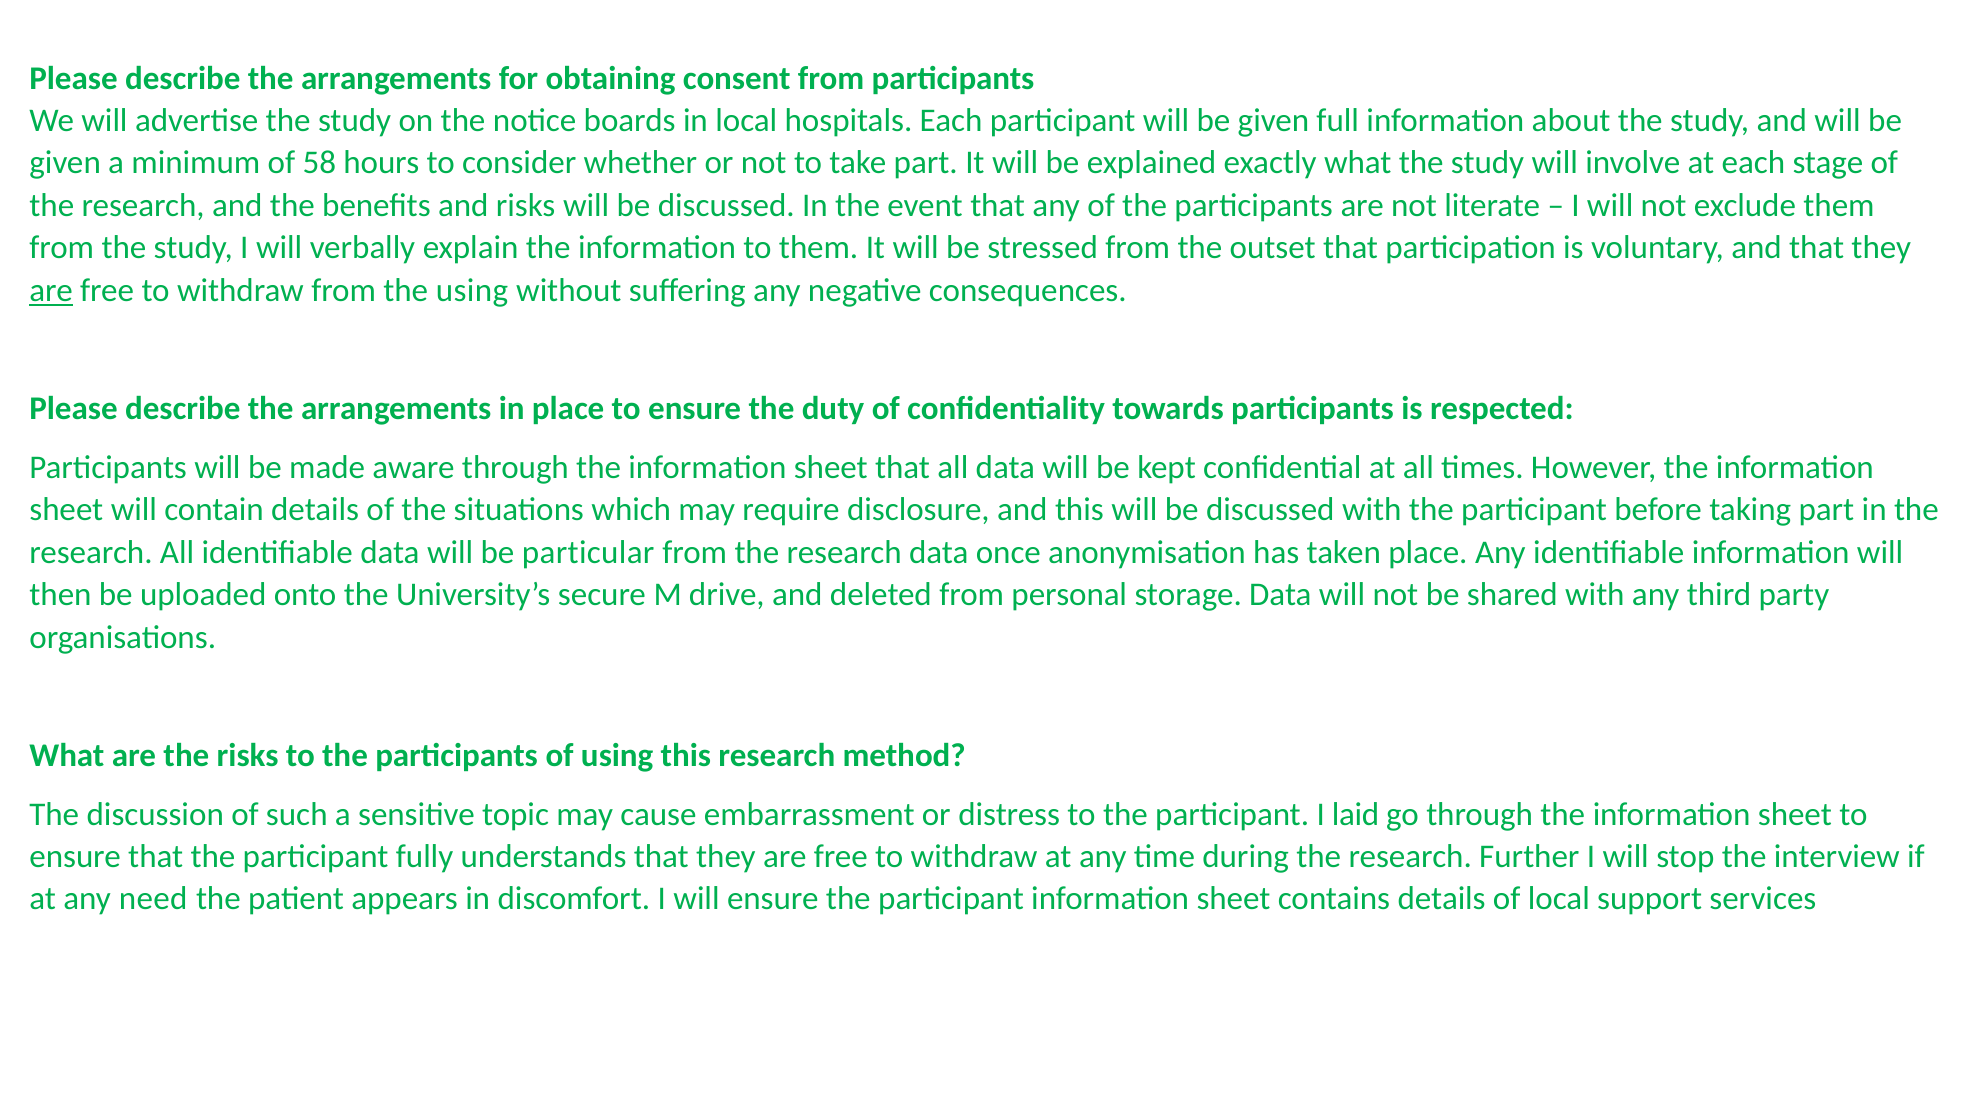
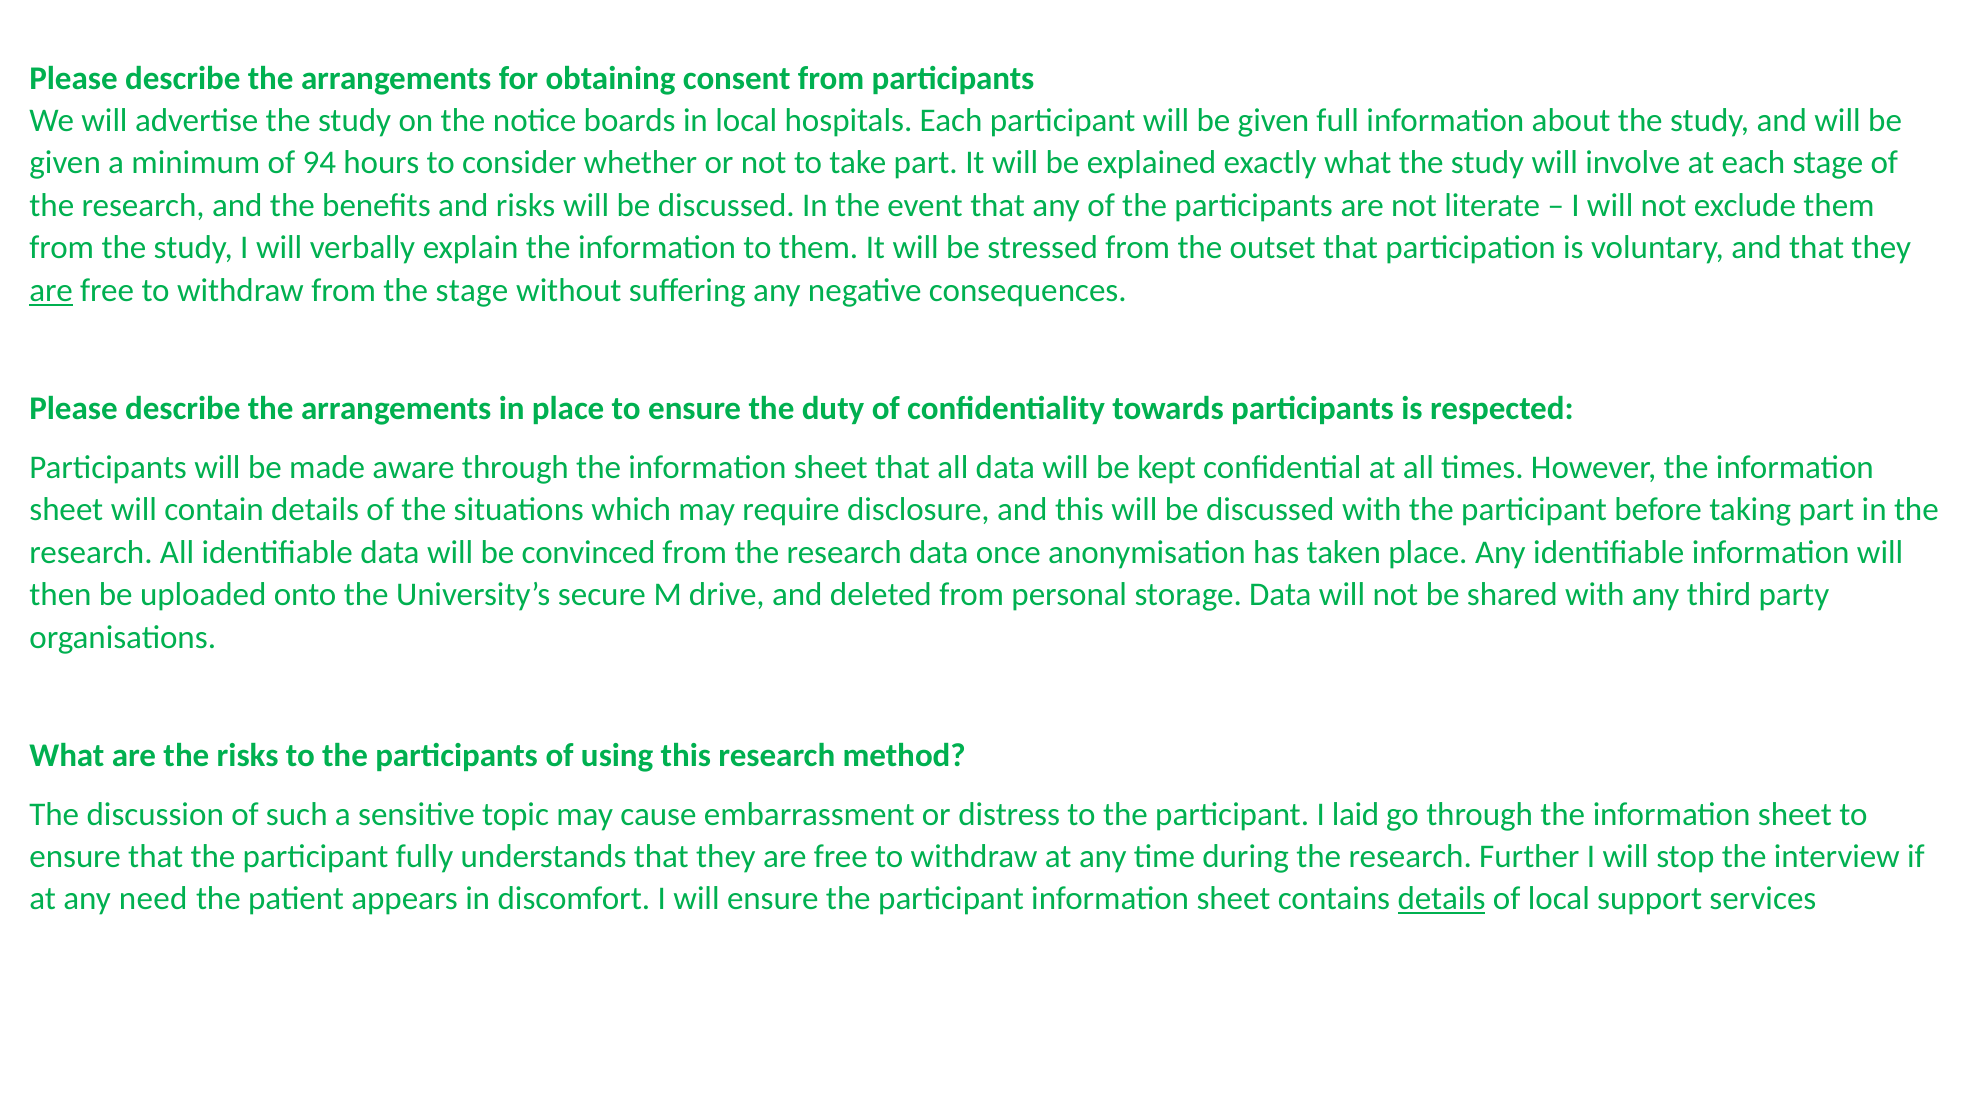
58: 58 -> 94 (319, 163)
the using: using -> stage (472, 290)
particular: particular -> convinced (589, 552)
details underline: none -> present (1442, 899)
